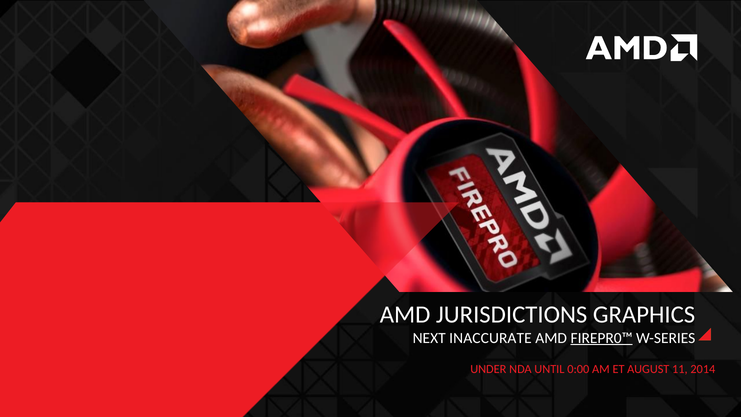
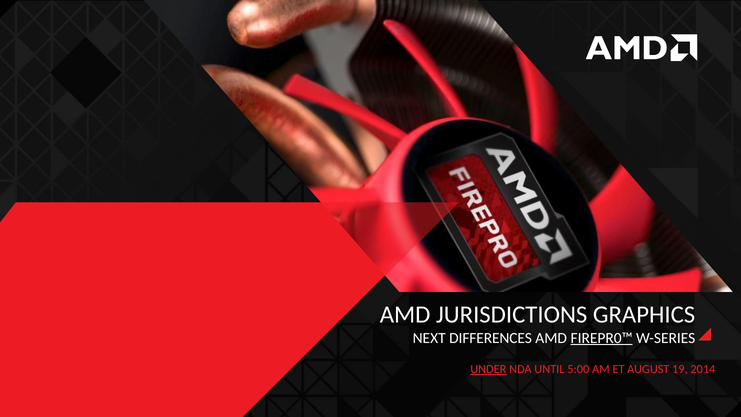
INACCURATE: INACCURATE -> DIFFERENCES (491, 338)
UNDER underline: none -> present (488, 369)
0:00: 0:00 -> 5:00 (578, 369)
11: 11 -> 19 (680, 369)
